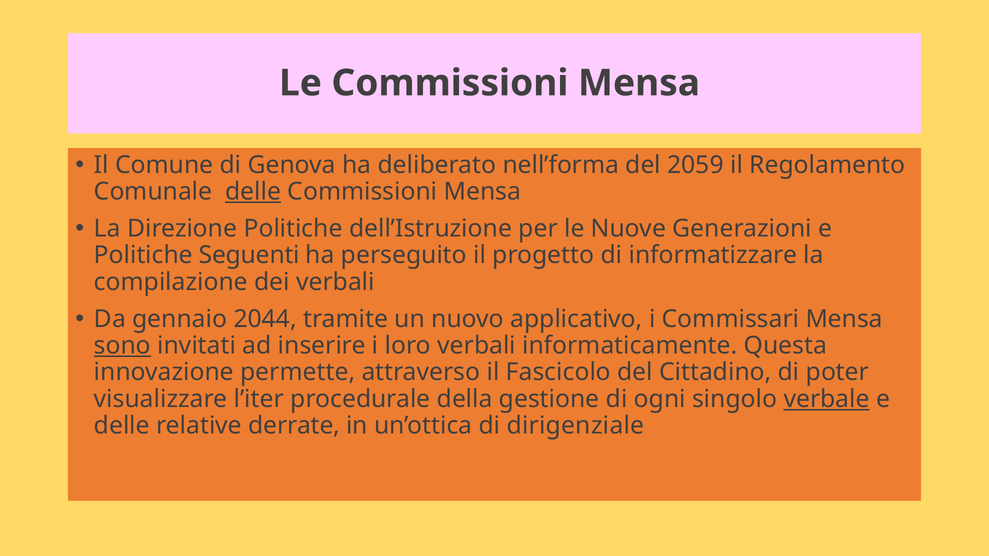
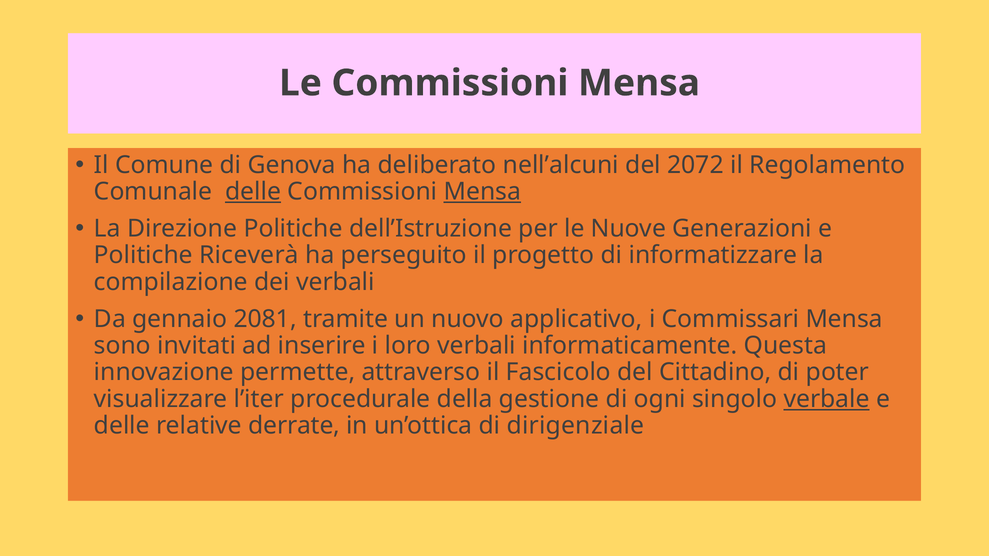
nell’forma: nell’forma -> nell’alcuni (561, 165)
2059: 2059 -> 2072 (695, 165)
Mensa underline: none -> present (482, 192)
Seguenti: Seguenti -> Riceverà (249, 255)
2044: 2044 -> 2081 (265, 319)
sono underline: present -> none (122, 346)
